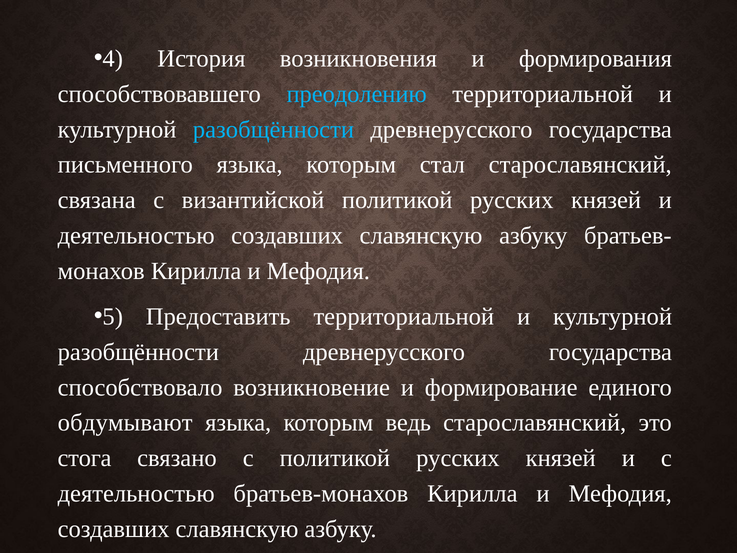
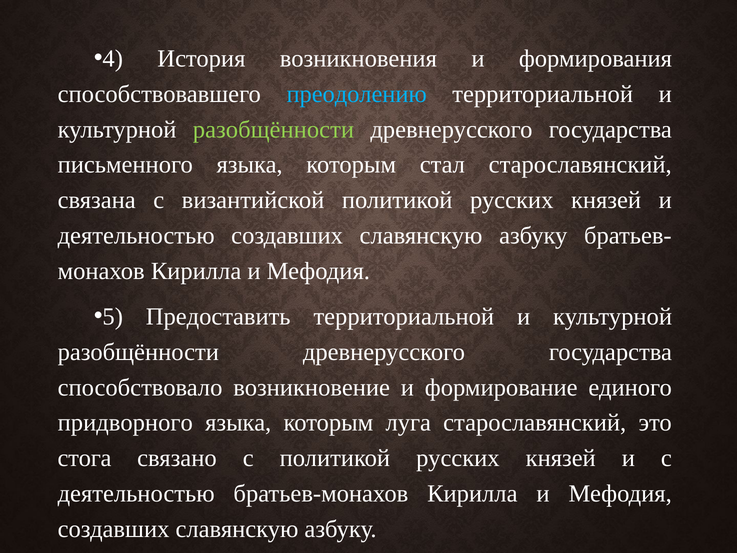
разобщённости colour: light blue -> light green (273, 129)
обдумывают: обдумывают -> придворного (125, 423)
ведь: ведь -> луга (408, 423)
